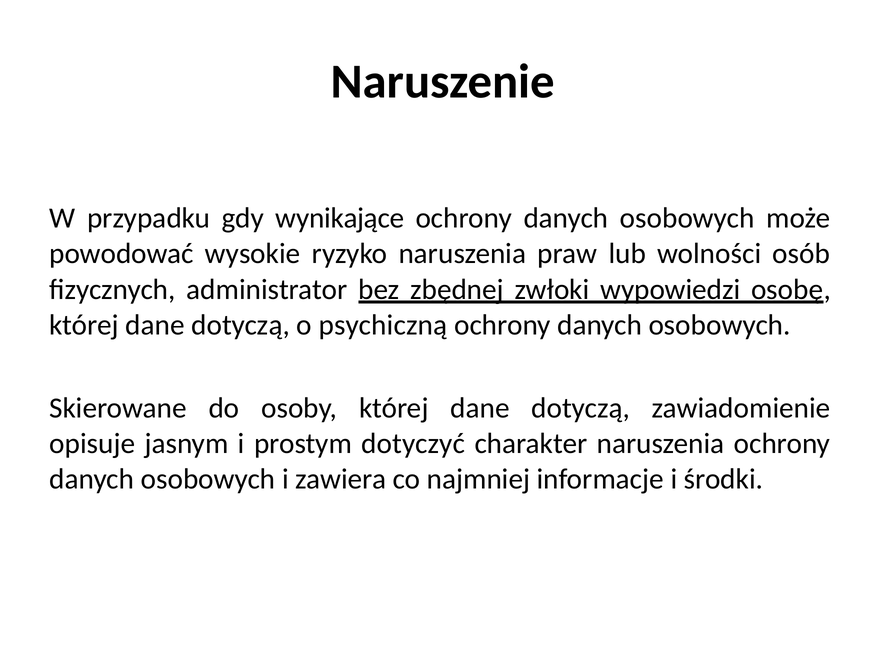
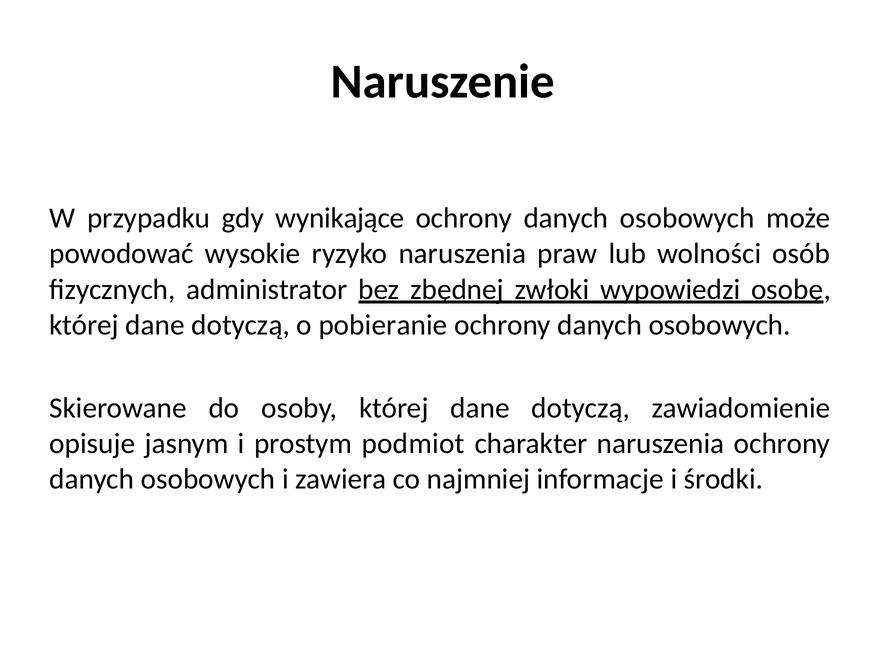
psychiczną: psychiczną -> pobieranie (383, 325)
dotyczyć: dotyczyć -> podmiot (413, 444)
